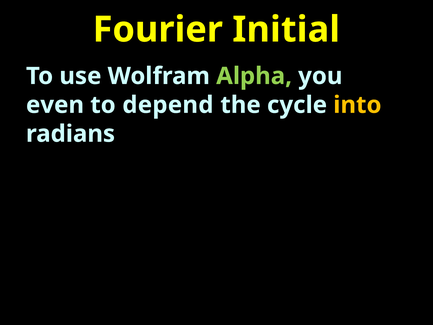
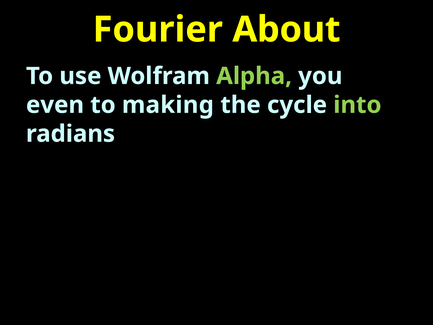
Initial: Initial -> About (286, 30)
depend: depend -> making (168, 105)
into colour: yellow -> light green (357, 105)
